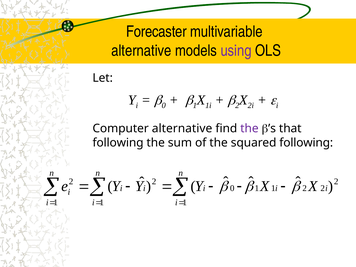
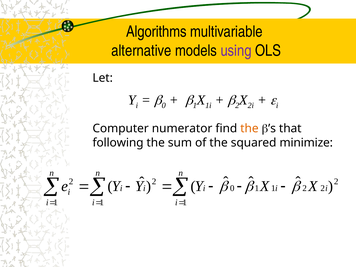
Forecaster: Forecaster -> Algorithms (156, 32)
Computer alternative: alternative -> numerator (182, 128)
the colour: purple -> orange (249, 128)
squared following: following -> minimize (306, 143)
